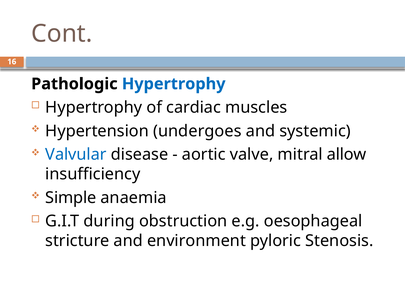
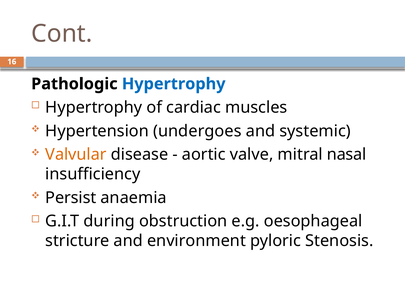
Valvular colour: blue -> orange (76, 154)
allow: allow -> nasal (347, 154)
Simple: Simple -> Persist (71, 198)
